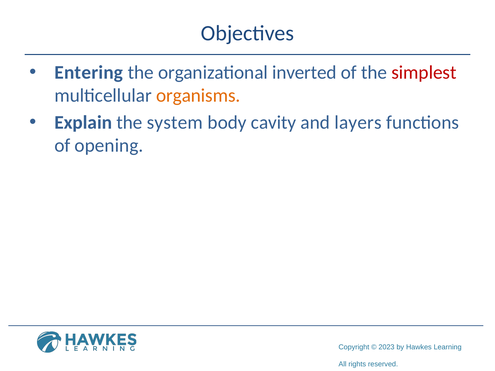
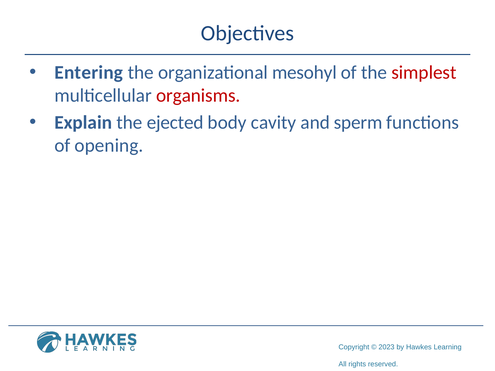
inverted: inverted -> mesohyl (304, 72)
organisms colour: orange -> red (198, 96)
system: system -> ejected (175, 123)
layers: layers -> sperm (358, 123)
